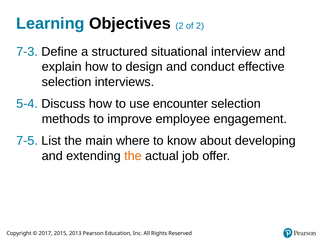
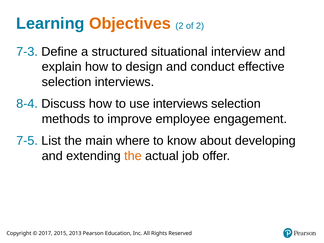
Objectives colour: black -> orange (130, 23)
5-4: 5-4 -> 8-4 (27, 104)
use encounter: encounter -> interviews (180, 104)
